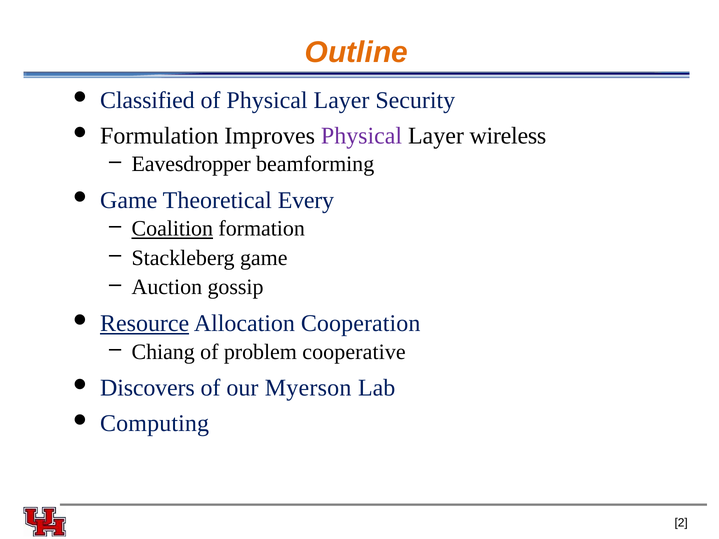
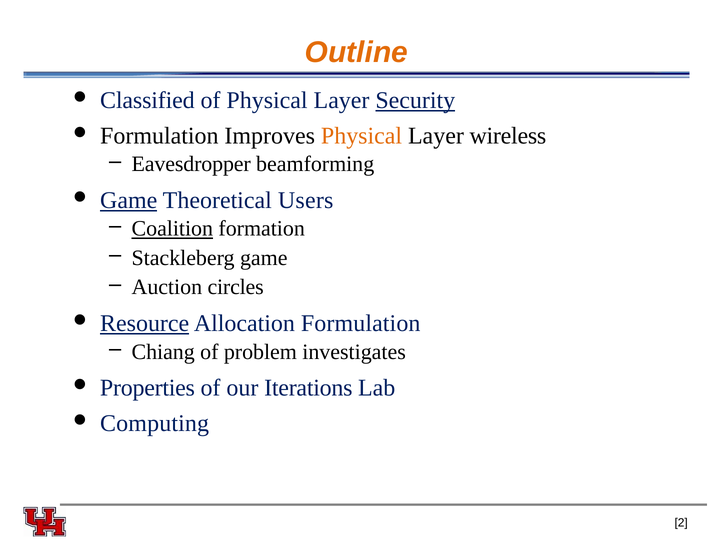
Security underline: none -> present (415, 100)
Physical colour: purple -> orange (362, 136)
Game underline: none -> present (129, 200)
Every: Every -> Users (306, 200)
gossip: gossip -> circles (236, 287)
Allocation Cooperation: Cooperation -> Formulation (361, 324)
cooperative: cooperative -> investigates (354, 352)
Discovers: Discovers -> Properties (147, 388)
Myerson: Myerson -> Iterations (308, 388)
